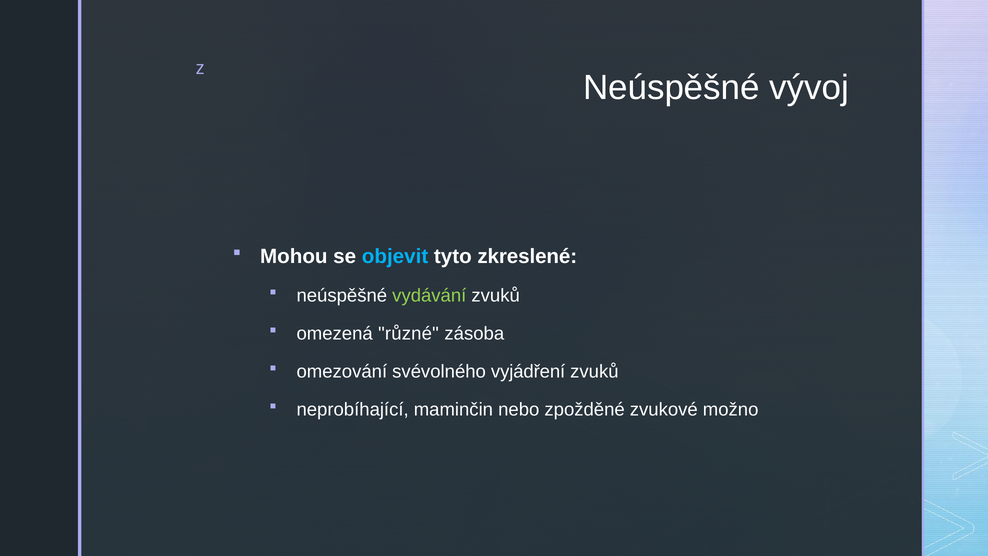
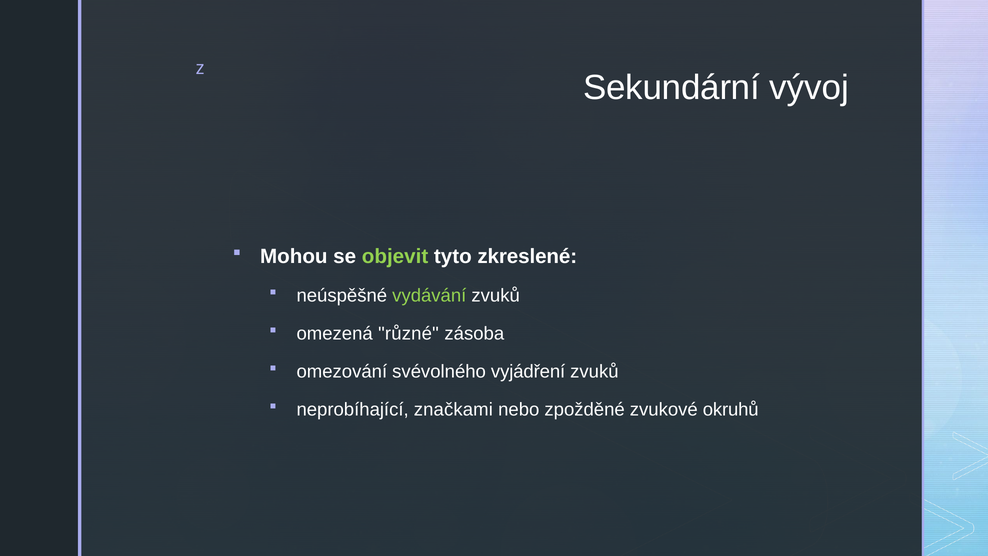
Neúspěšné: Neúspěšné -> Sekundární (671, 88)
objevit colour: light blue -> light green (395, 256)
maminčin: maminčin -> značkami (453, 409)
možno: možno -> okruhů (731, 409)
